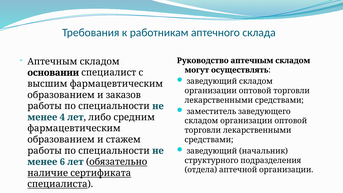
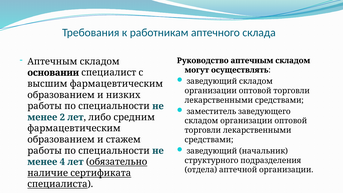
заказов: заказов -> низких (123, 95)
4: 4 -> 2 (62, 117)
6: 6 -> 4 (62, 162)
